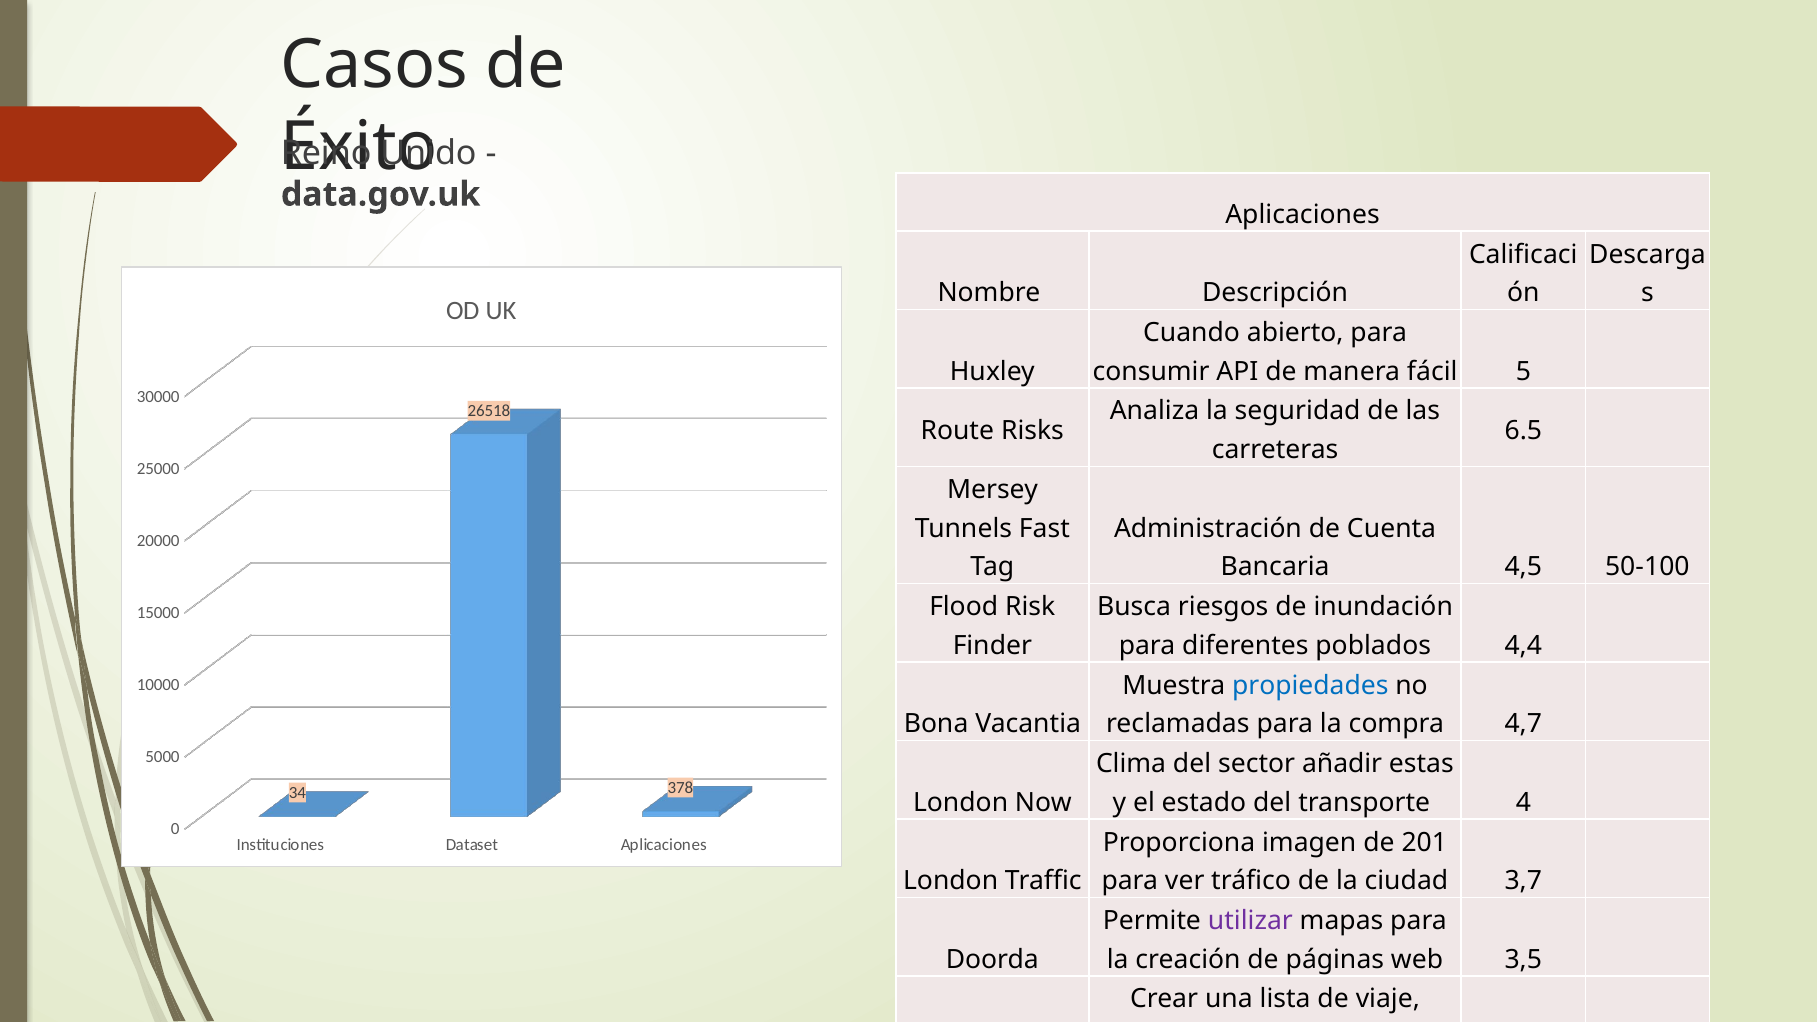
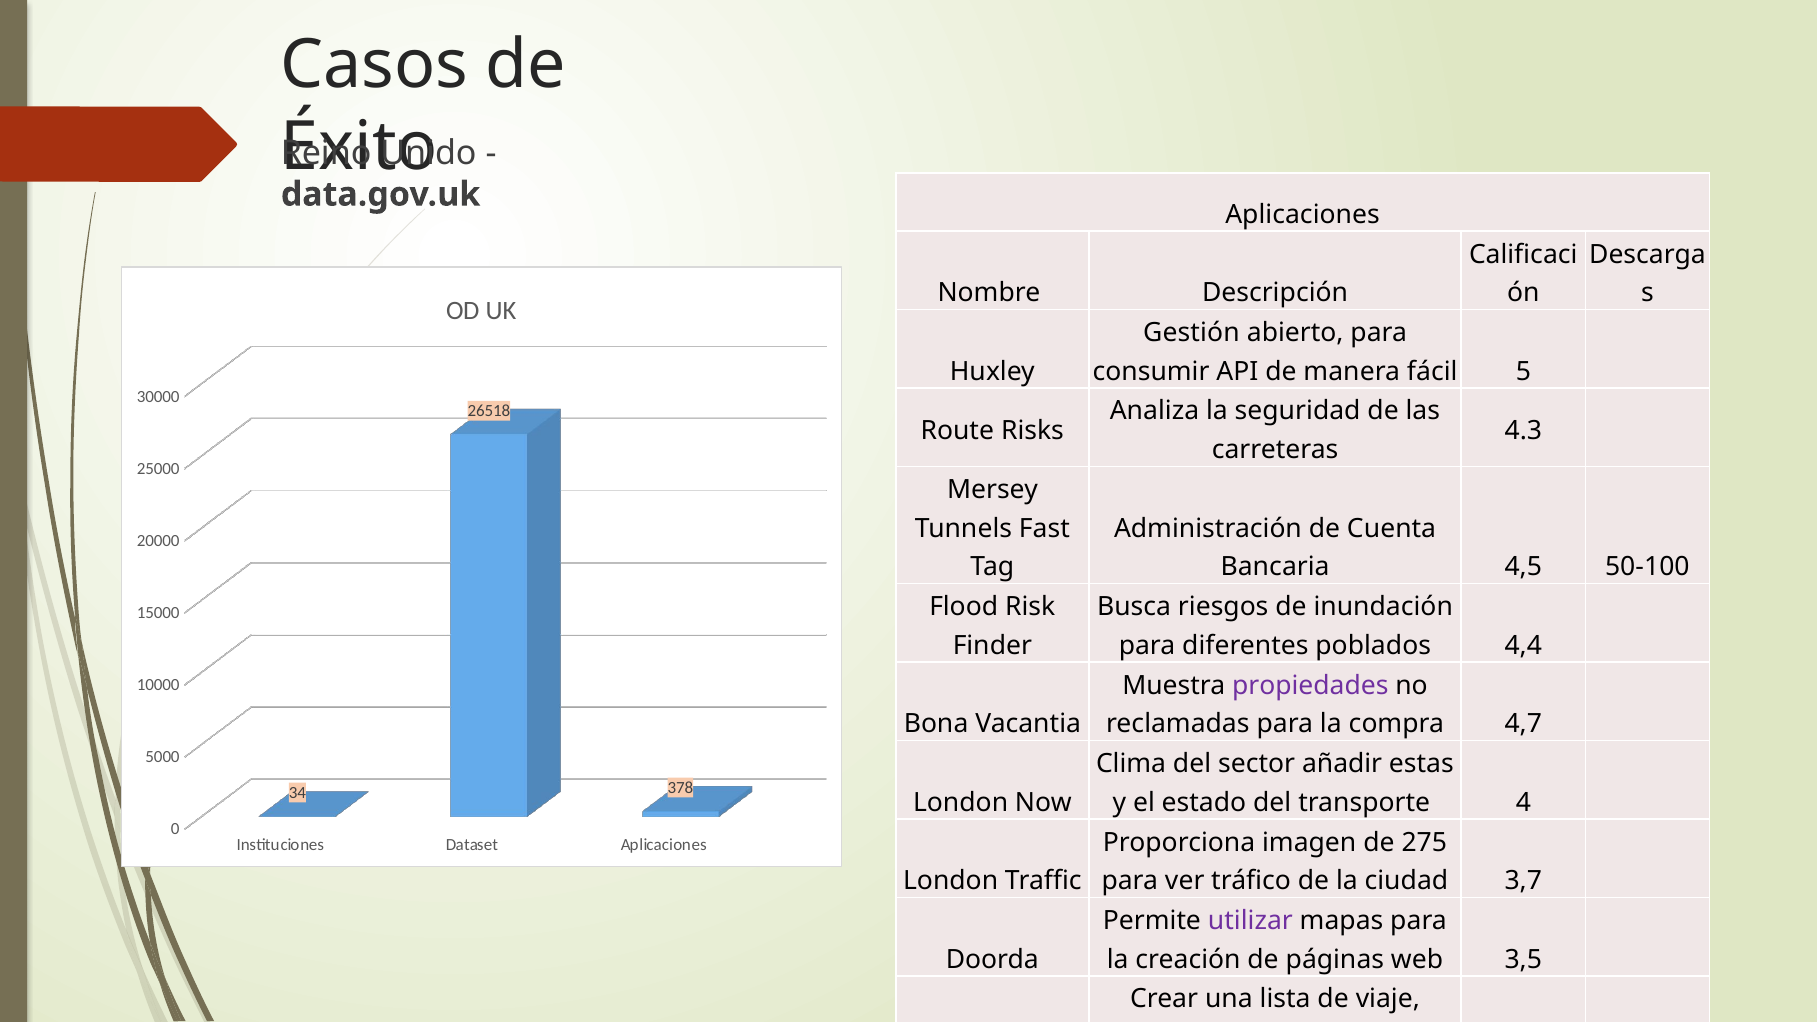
Cuando: Cuando -> Gestión (1191, 333)
6.5: 6.5 -> 4.3 (1523, 431)
propiedades colour: blue -> purple (1310, 685)
201: 201 -> 275 (1424, 842)
